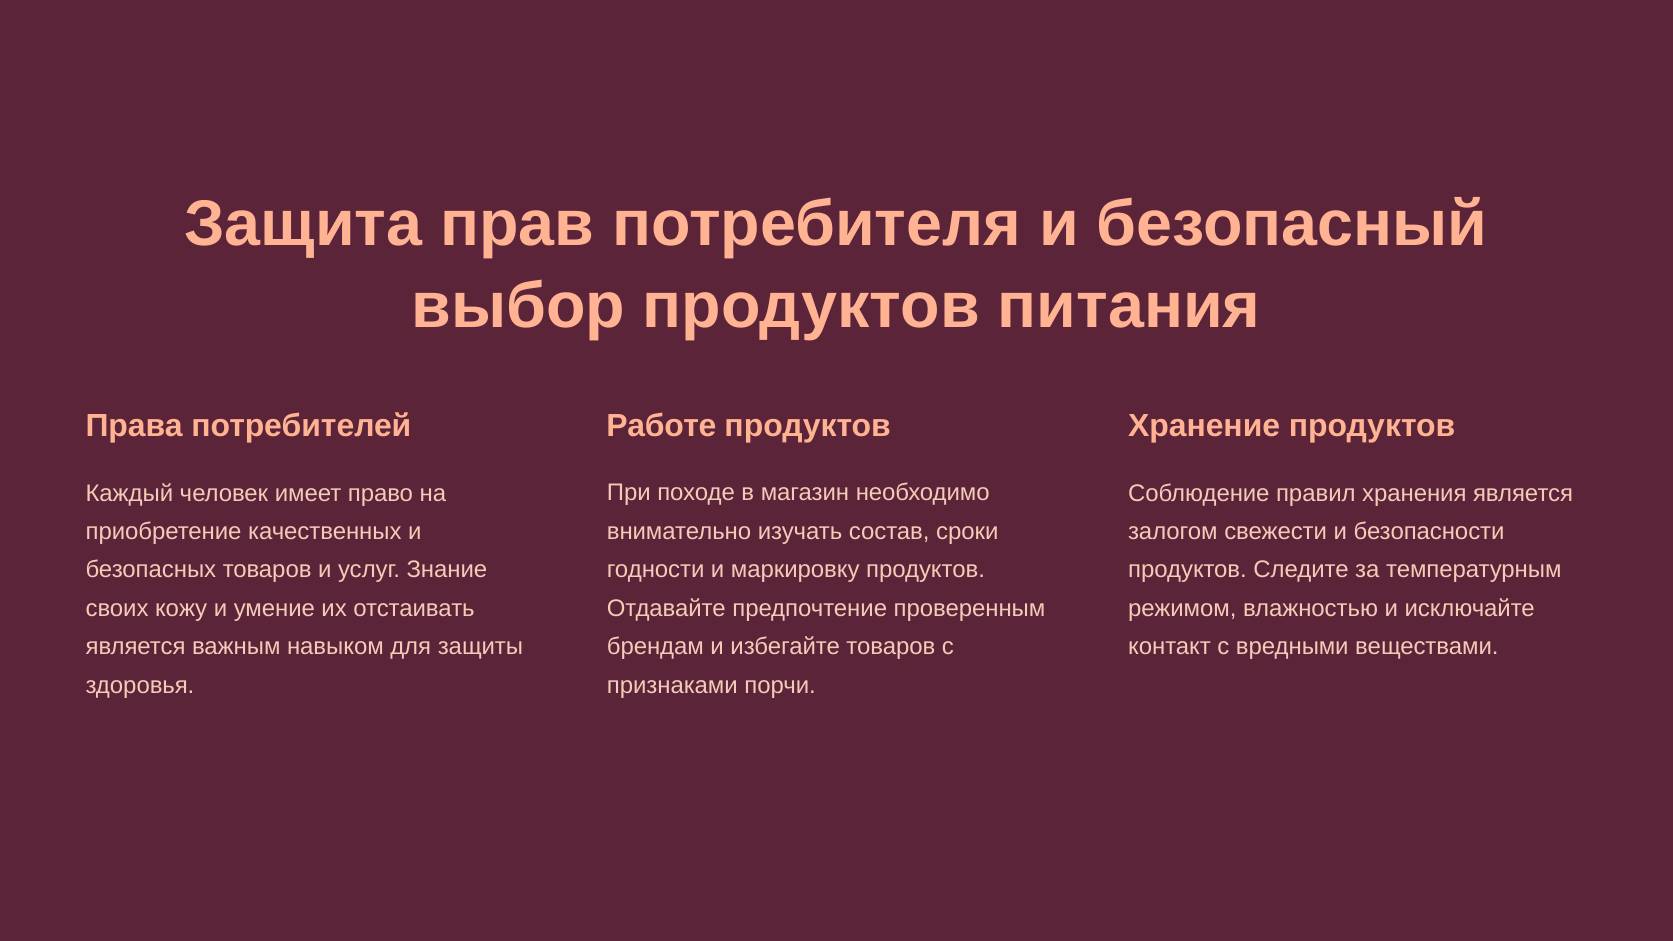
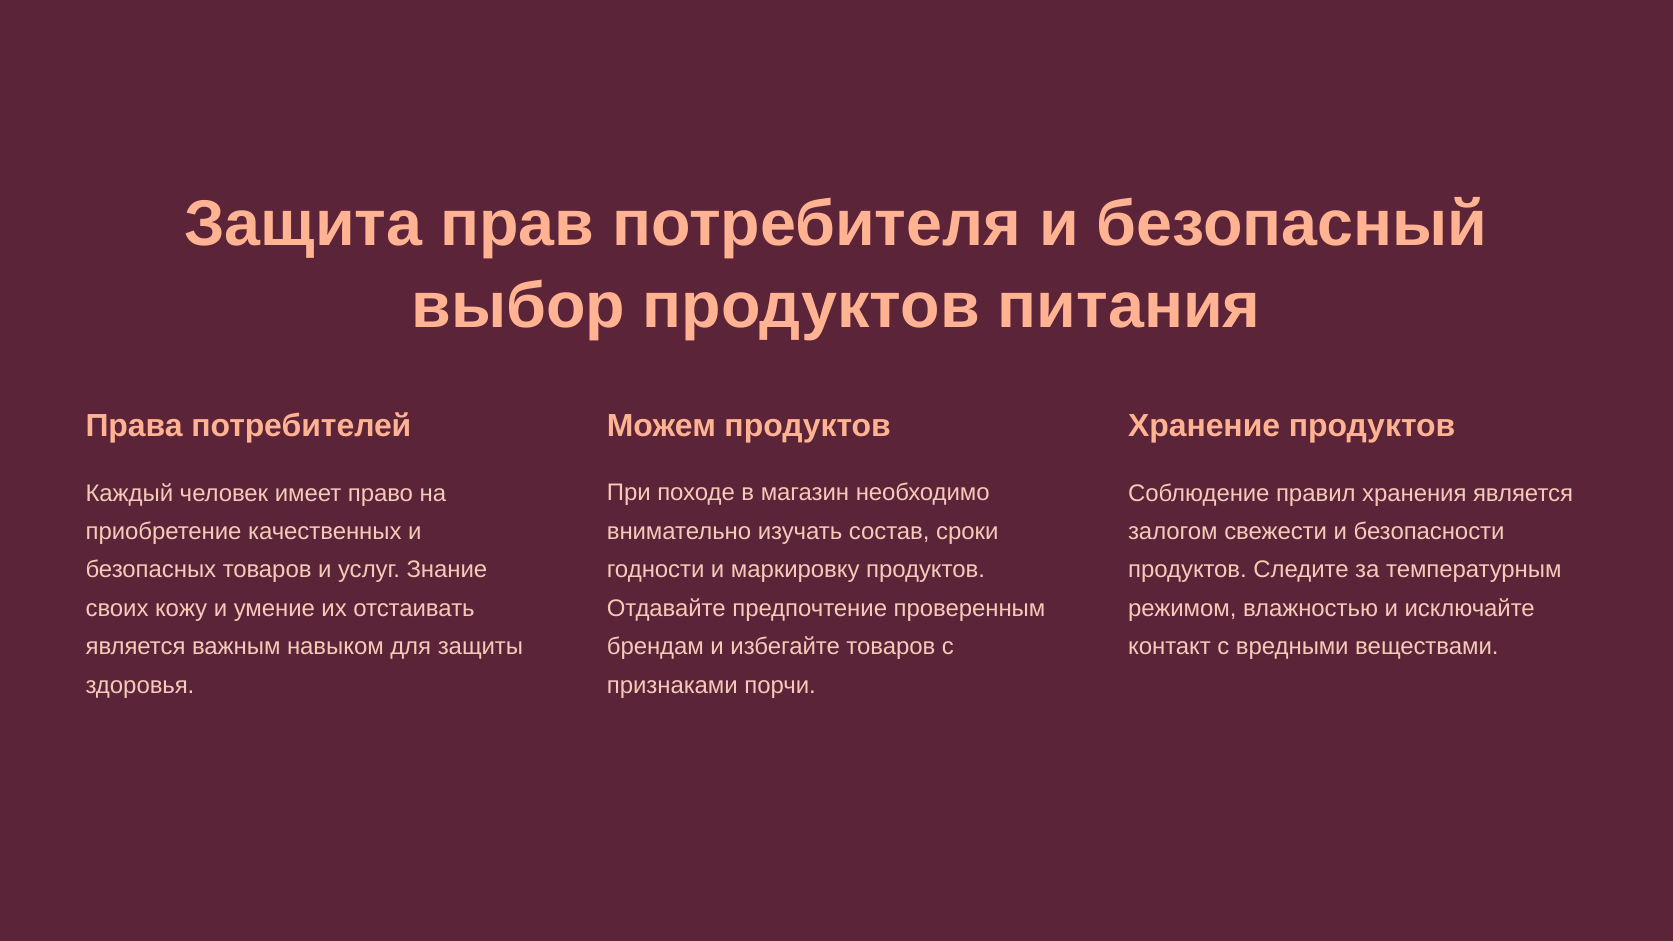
Работе: Работе -> Можем (661, 426)
